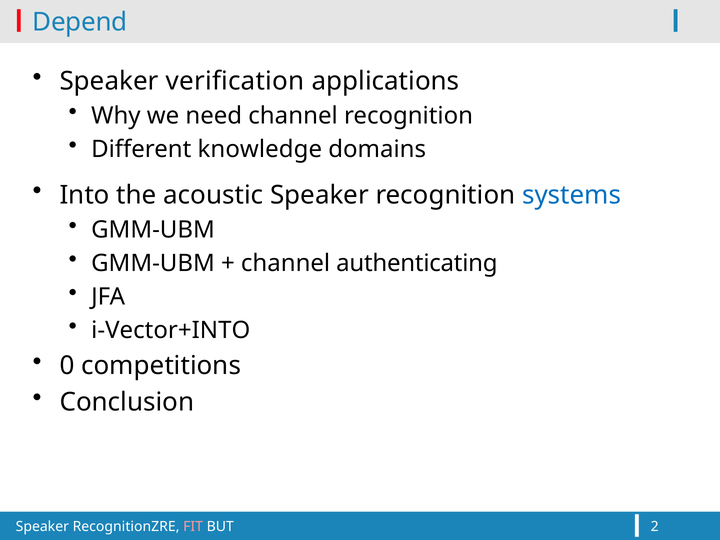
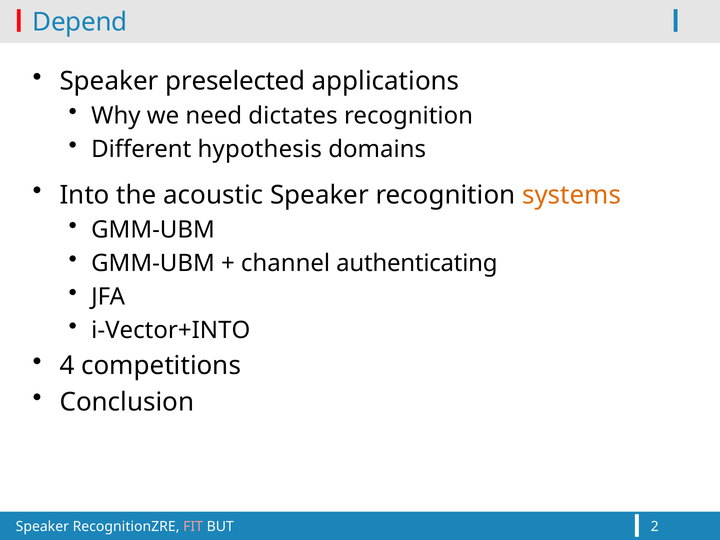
verification: verification -> preselected (235, 81)
need channel: channel -> dictates (293, 116)
knowledge: knowledge -> hypothesis (260, 149)
systems colour: blue -> orange (572, 195)
0: 0 -> 4 (67, 366)
